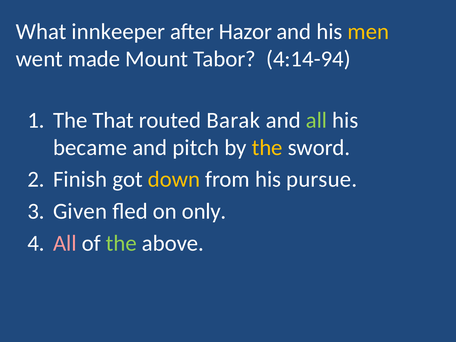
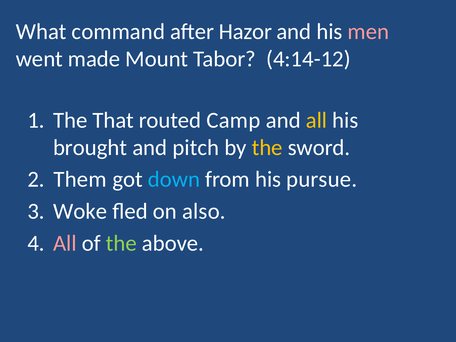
innkeeper: innkeeper -> command (118, 32)
men colour: yellow -> pink (368, 32)
4:14-94: 4:14-94 -> 4:14-12 (308, 59)
Barak: Barak -> Camp (233, 120)
all colour: light green -> yellow (316, 120)
became: became -> brought (90, 148)
Finish: Finish -> Them (80, 179)
down colour: yellow -> light blue (174, 179)
Given: Given -> Woke (80, 211)
only: only -> also (204, 211)
